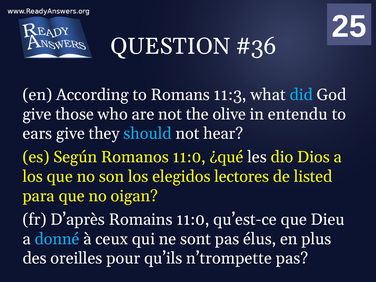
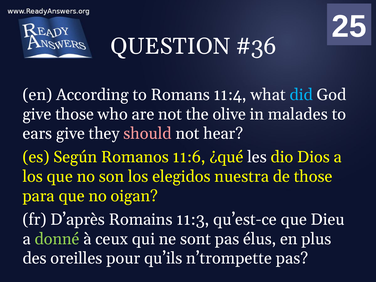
11:3: 11:3 -> 11:4 (230, 95)
entendu: entendu -> malades (298, 114)
should colour: light blue -> pink (148, 134)
Romanos 11:0: 11:0 -> 11:6 (189, 157)
lectores: lectores -> nuestra (242, 177)
de listed: listed -> those (313, 177)
Romains 11:0: 11:0 -> 11:3 (193, 219)
donné colour: light blue -> light green (57, 239)
